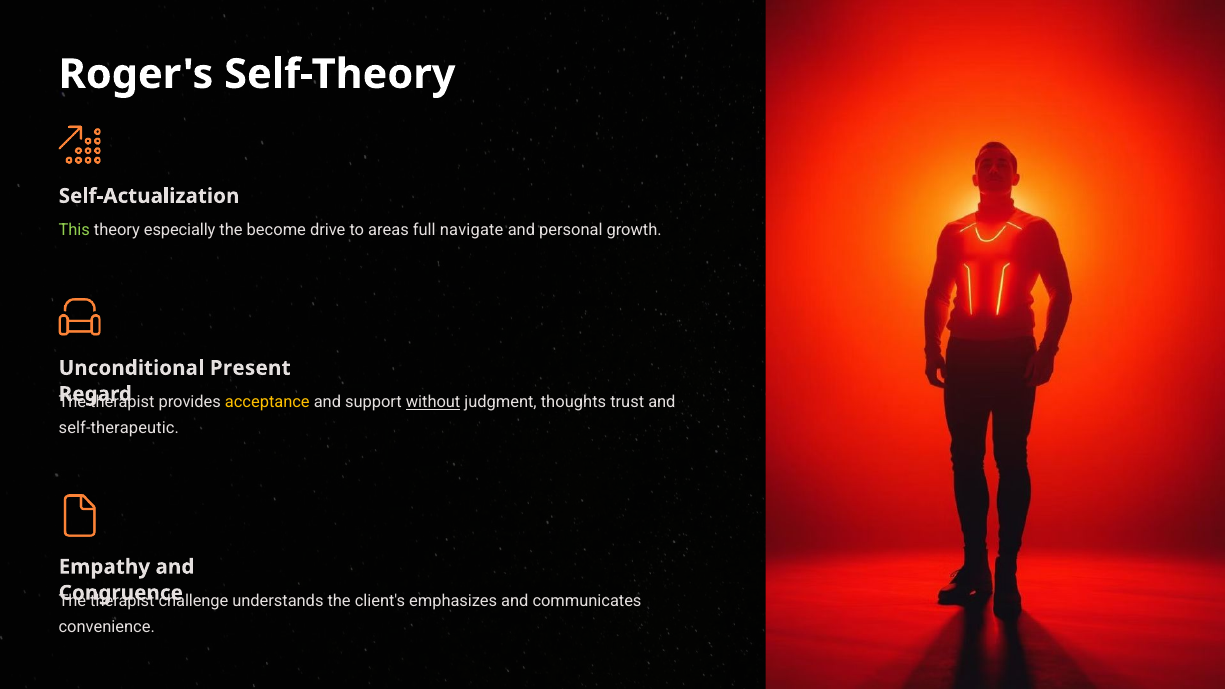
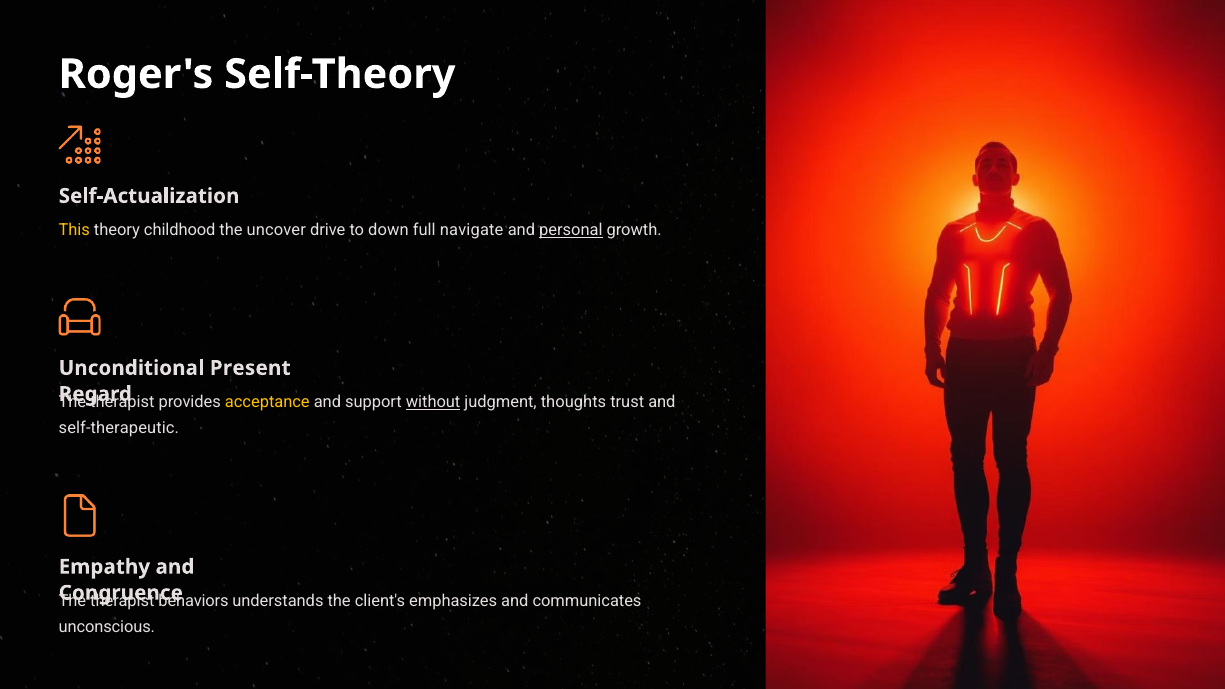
This colour: light green -> yellow (74, 230)
especially: especially -> childhood (180, 230)
become: become -> uncover (276, 230)
areas: areas -> down (388, 230)
personal underline: none -> present (571, 230)
challenge: challenge -> behaviors (194, 601)
convenience: convenience -> unconscious (107, 627)
